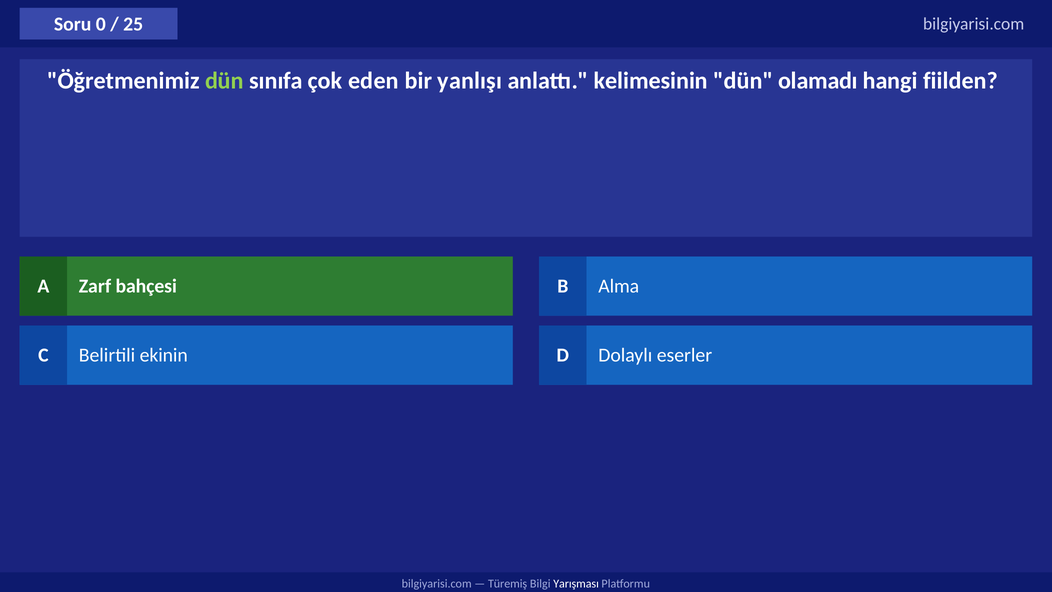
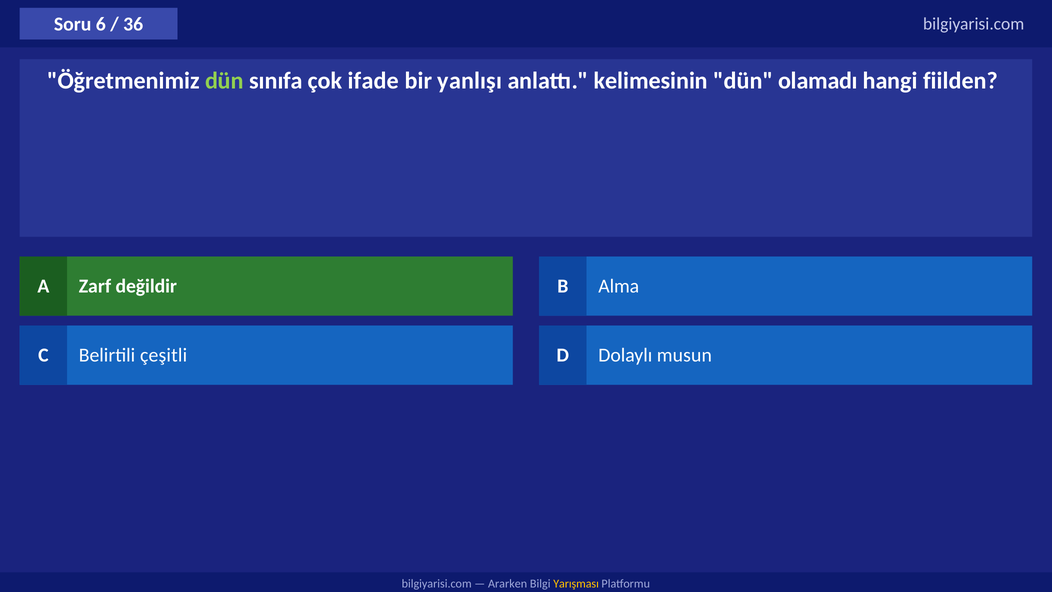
0: 0 -> 6 (101, 24)
25: 25 -> 36 (133, 24)
eden: eden -> ifade (373, 81)
bahçesi: bahçesi -> değildir (146, 286)
ekinin: ekinin -> çeşitli (164, 355)
eserler: eserler -> musun (684, 355)
Türemiş: Türemiş -> Ararken (508, 584)
Yarışması colour: white -> yellow (576, 584)
